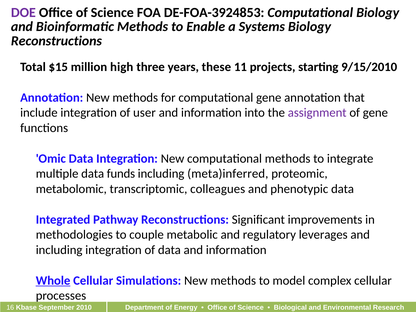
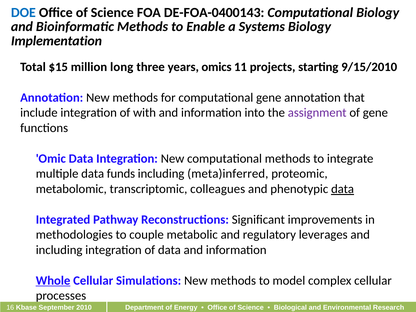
DOE colour: purple -> blue (23, 12)
DE-FOA-3924853: DE-FOA-3924853 -> DE-FOA-0400143 (214, 12)
Reconstructions: Reconstructions -> Implementation (56, 41)
high: high -> long (122, 67)
these: these -> omics (217, 67)
user: user -> with (145, 113)
data underline: none -> present (343, 189)
